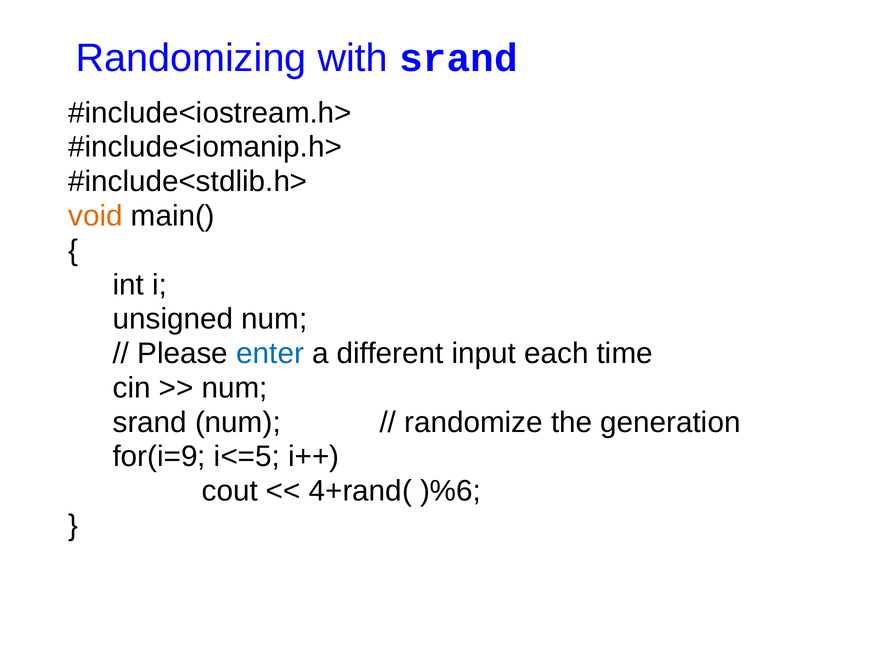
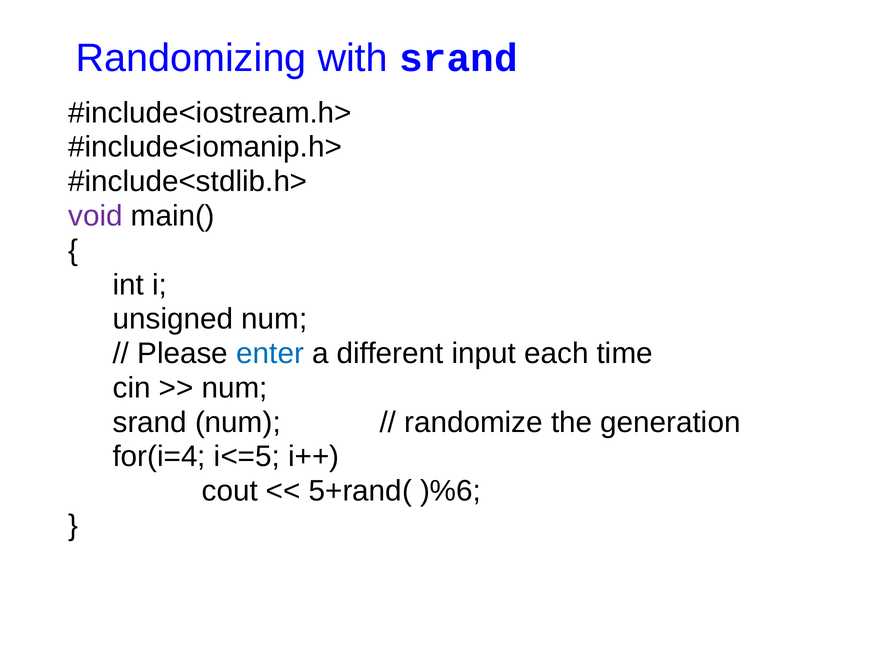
void colour: orange -> purple (95, 216)
for(i=9: for(i=9 -> for(i=4 (159, 457)
4+rand(: 4+rand( -> 5+rand( (360, 491)
